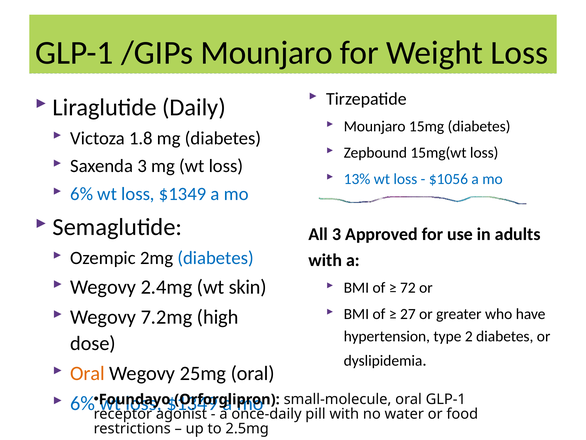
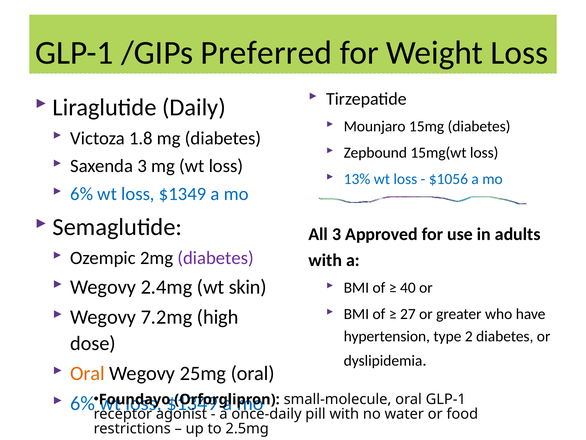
/GIPs Mounjaro: Mounjaro -> Preferred (266, 53)
diabetes colour: blue -> purple (216, 258)
72: 72 -> 40 (408, 287)
